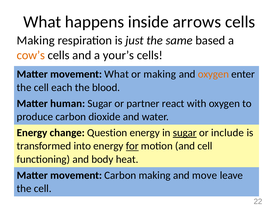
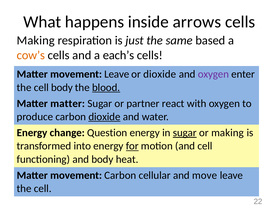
your’s: your’s -> each’s (119, 55)
movement What: What -> Leave (117, 74)
or making: making -> dioxide (160, 74)
oxygen colour: orange -> purple (213, 74)
cell each: each -> body (62, 88)
blood underline: none -> present (106, 88)
Matter human: human -> matter (68, 104)
dioxide underline: none -> present (104, 117)
or include: include -> making (228, 133)
Carbon making: making -> cellular (155, 175)
